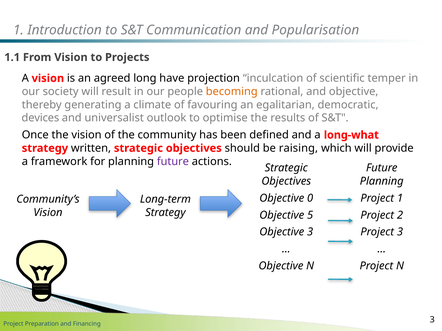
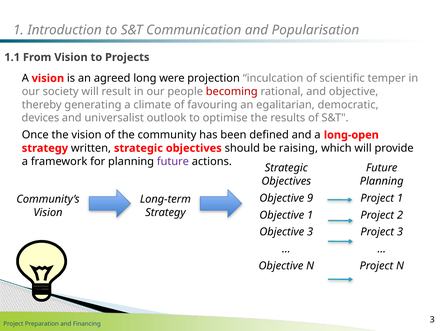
have: have -> were (172, 78)
becoming colour: orange -> red (232, 92)
long-what: long-what -> long-open (351, 135)
0: 0 -> 9 (310, 198)
Objective 5: 5 -> 1 (310, 215)
